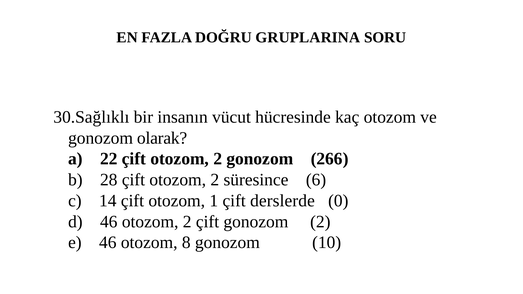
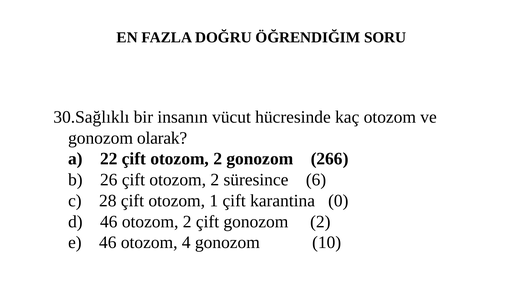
GRUPLARINA: GRUPLARINA -> ÖĞRENDIĞIM (308, 37)
28: 28 -> 26 (109, 180)
14: 14 -> 28 (108, 201)
derslerde: derslerde -> karantina (283, 201)
8: 8 -> 4 (186, 243)
